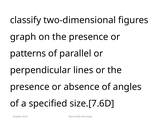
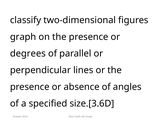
patterns: patterns -> degrees (28, 53)
size.[7.6D: size.[7.6D -> size.[3.6D (92, 103)
